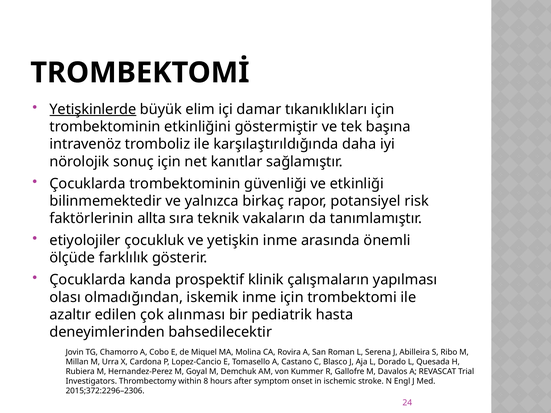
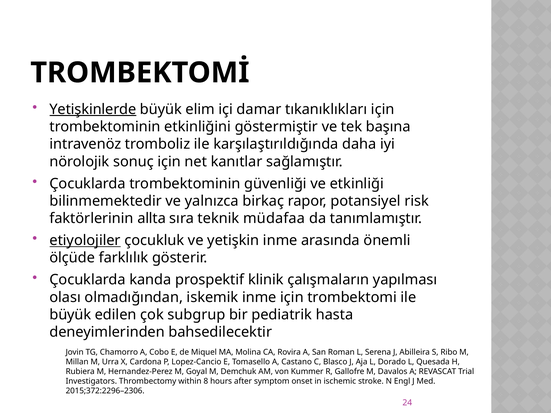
vakaların: vakaların -> müdafaa (274, 219)
etiyolojiler underline: none -> present (85, 241)
azaltır: azaltır -> büyük (70, 315)
alınması: alınması -> subgrup (196, 315)
